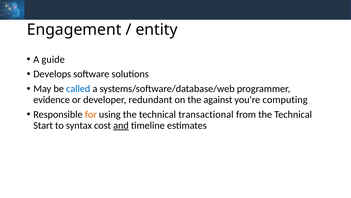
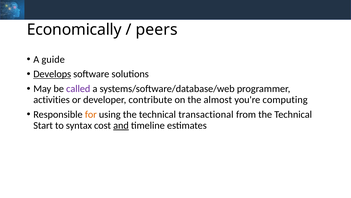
Engagement: Engagement -> Economically (74, 29)
entity: entity -> peers (157, 29)
Develops underline: none -> present (52, 74)
called colour: blue -> purple (78, 89)
evidence: evidence -> activities (52, 100)
redundant: redundant -> contribute (150, 100)
against: against -> almost (218, 100)
